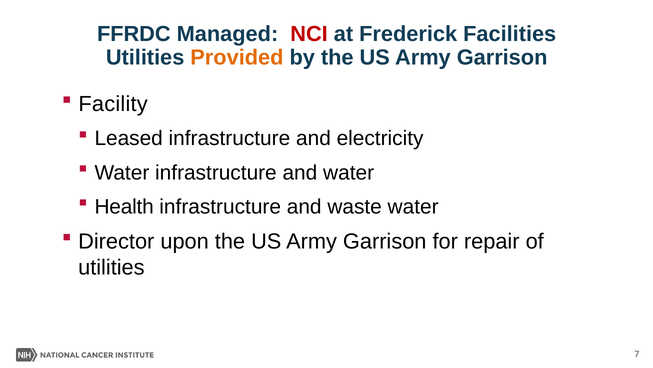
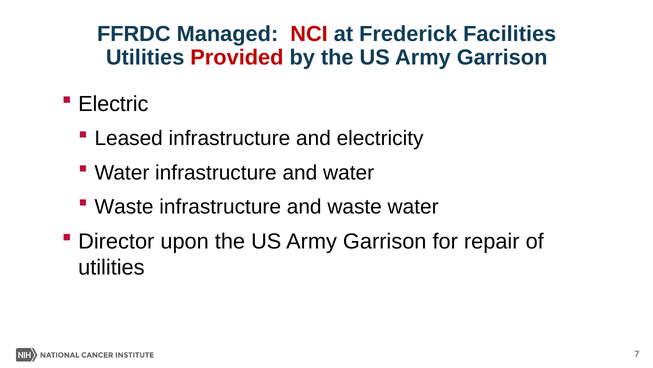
Provided colour: orange -> red (237, 57)
Facility: Facility -> Electric (113, 104)
Health: Health -> Waste (124, 206)
